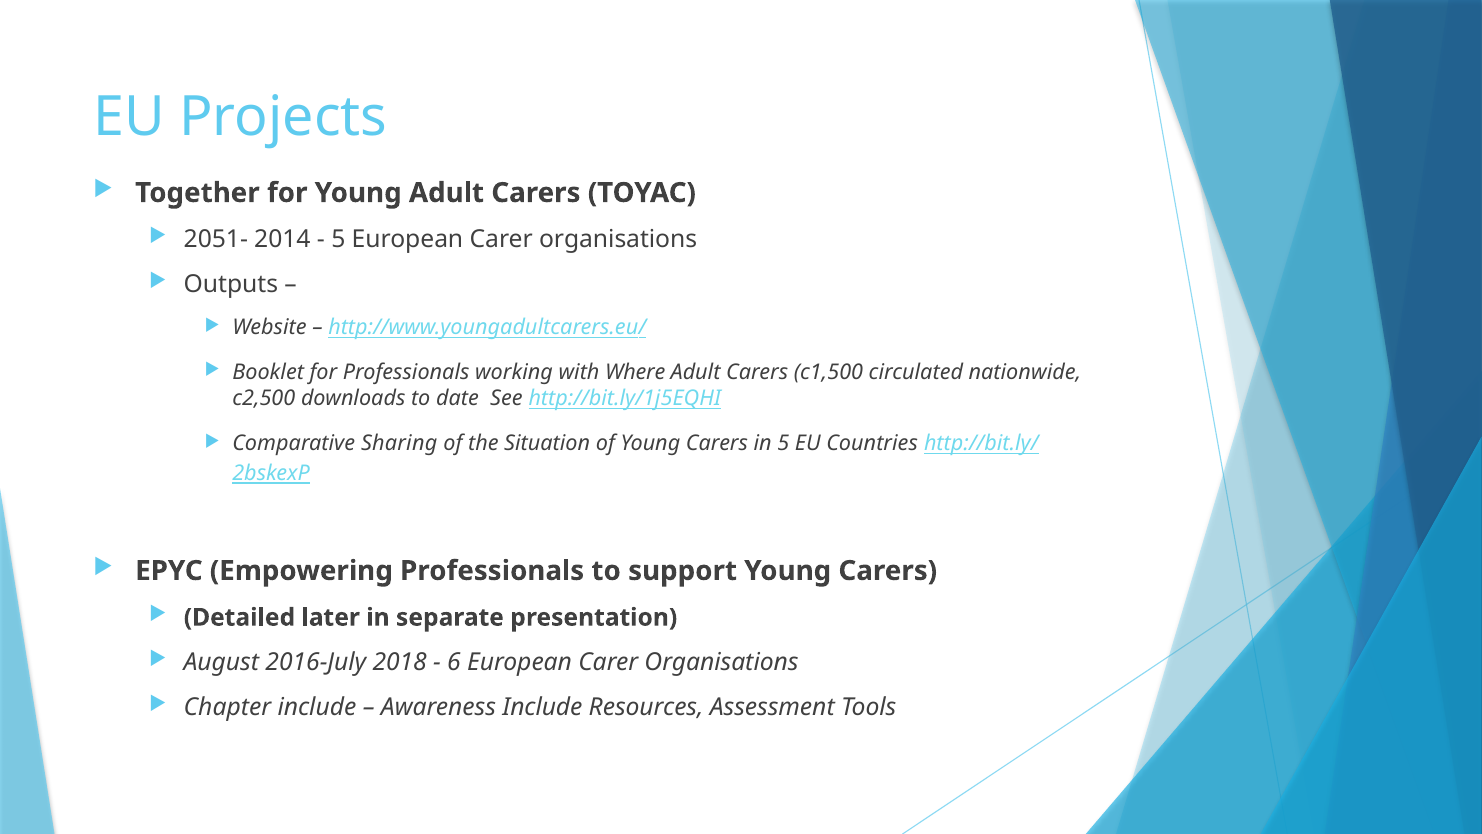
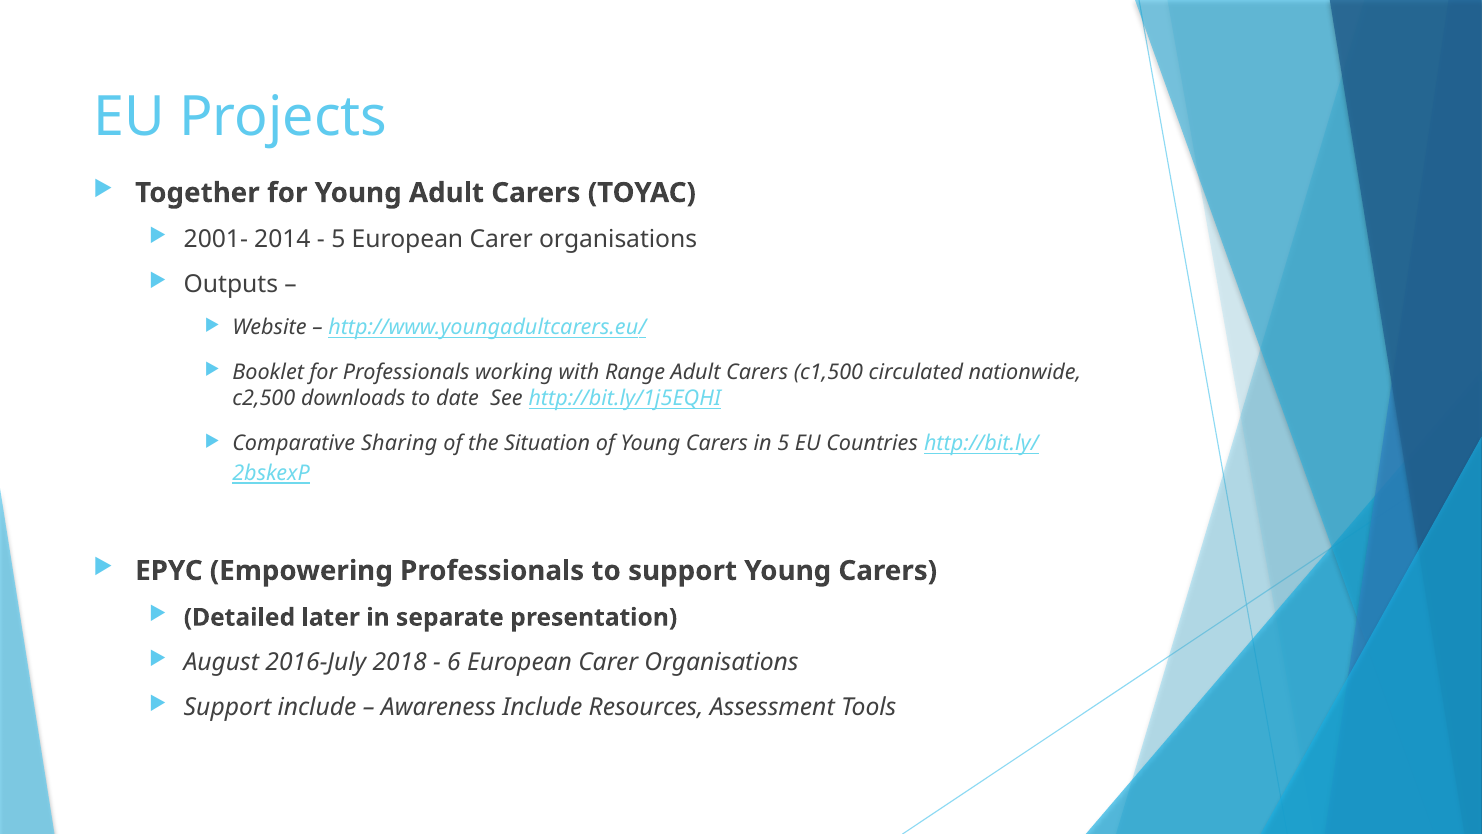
2051-: 2051- -> 2001- (216, 239)
Where: Where -> Range (635, 372)
Chapter: Chapter -> Support (227, 707)
